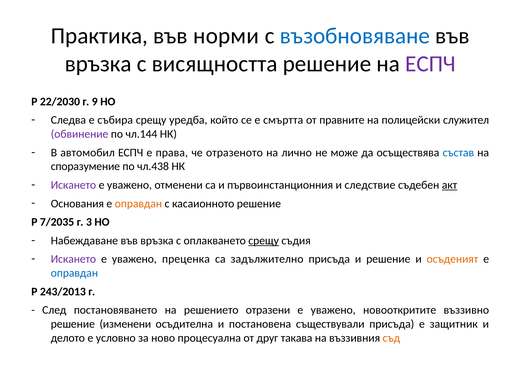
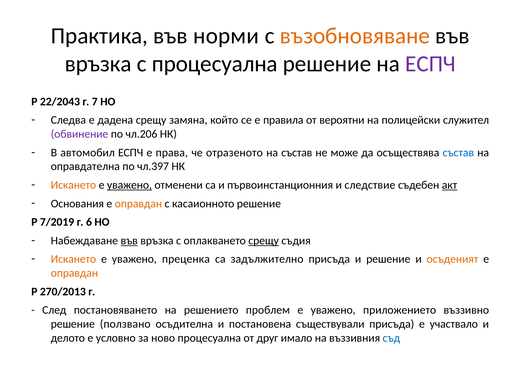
възобновяване colour: blue -> orange (355, 36)
с висящността: висящността -> процесуална (215, 64)
22/2030: 22/2030 -> 22/2043 (60, 102)
9: 9 -> 7 (95, 102)
събира: събира -> дадена (115, 120)
уредба: уредба -> замяна (188, 120)
смъртта: смъртта -> правила (283, 120)
правните: правните -> вероятни (342, 120)
чл.144: чл.144 -> чл.206 (141, 134)
на лично: лично -> състав (297, 152)
споразумение: споразумение -> оправдателна (85, 166)
чл.438: чл.438 -> чл.397 (153, 166)
Искането colour: purple -> orange (73, 185)
уважено underline: none -> present (129, 185)
7/2035: 7/2035 -> 7/2019 (57, 222)
3: 3 -> 6 (89, 222)
във underline: none -> present (129, 240)
Искането colour: purple -> orange (73, 259)
оправдан colour: blue -> orange (74, 273)
243/2013: 243/2013 -> 270/2013 (63, 291)
отразени: отразени -> проблем (268, 310)
новооткритите: новооткритите -> приложението (400, 310)
изменени: изменени -> ползвано (125, 324)
защитник: защитник -> участвало (454, 324)
такава: такава -> имало (297, 338)
съд colour: orange -> blue (391, 338)
